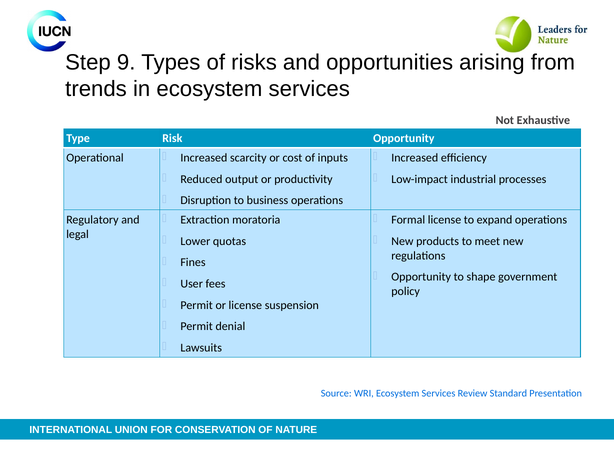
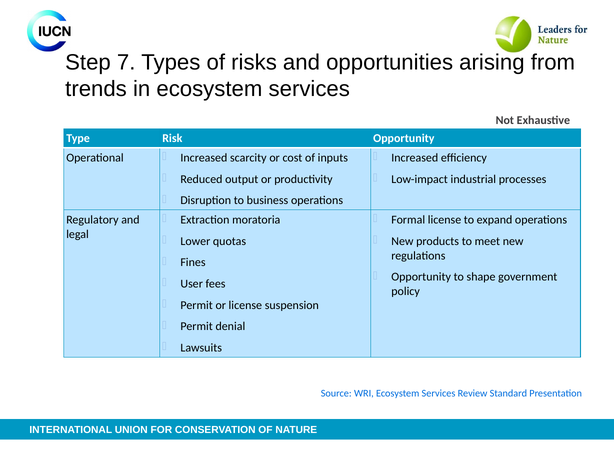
9: 9 -> 7 (126, 63)
